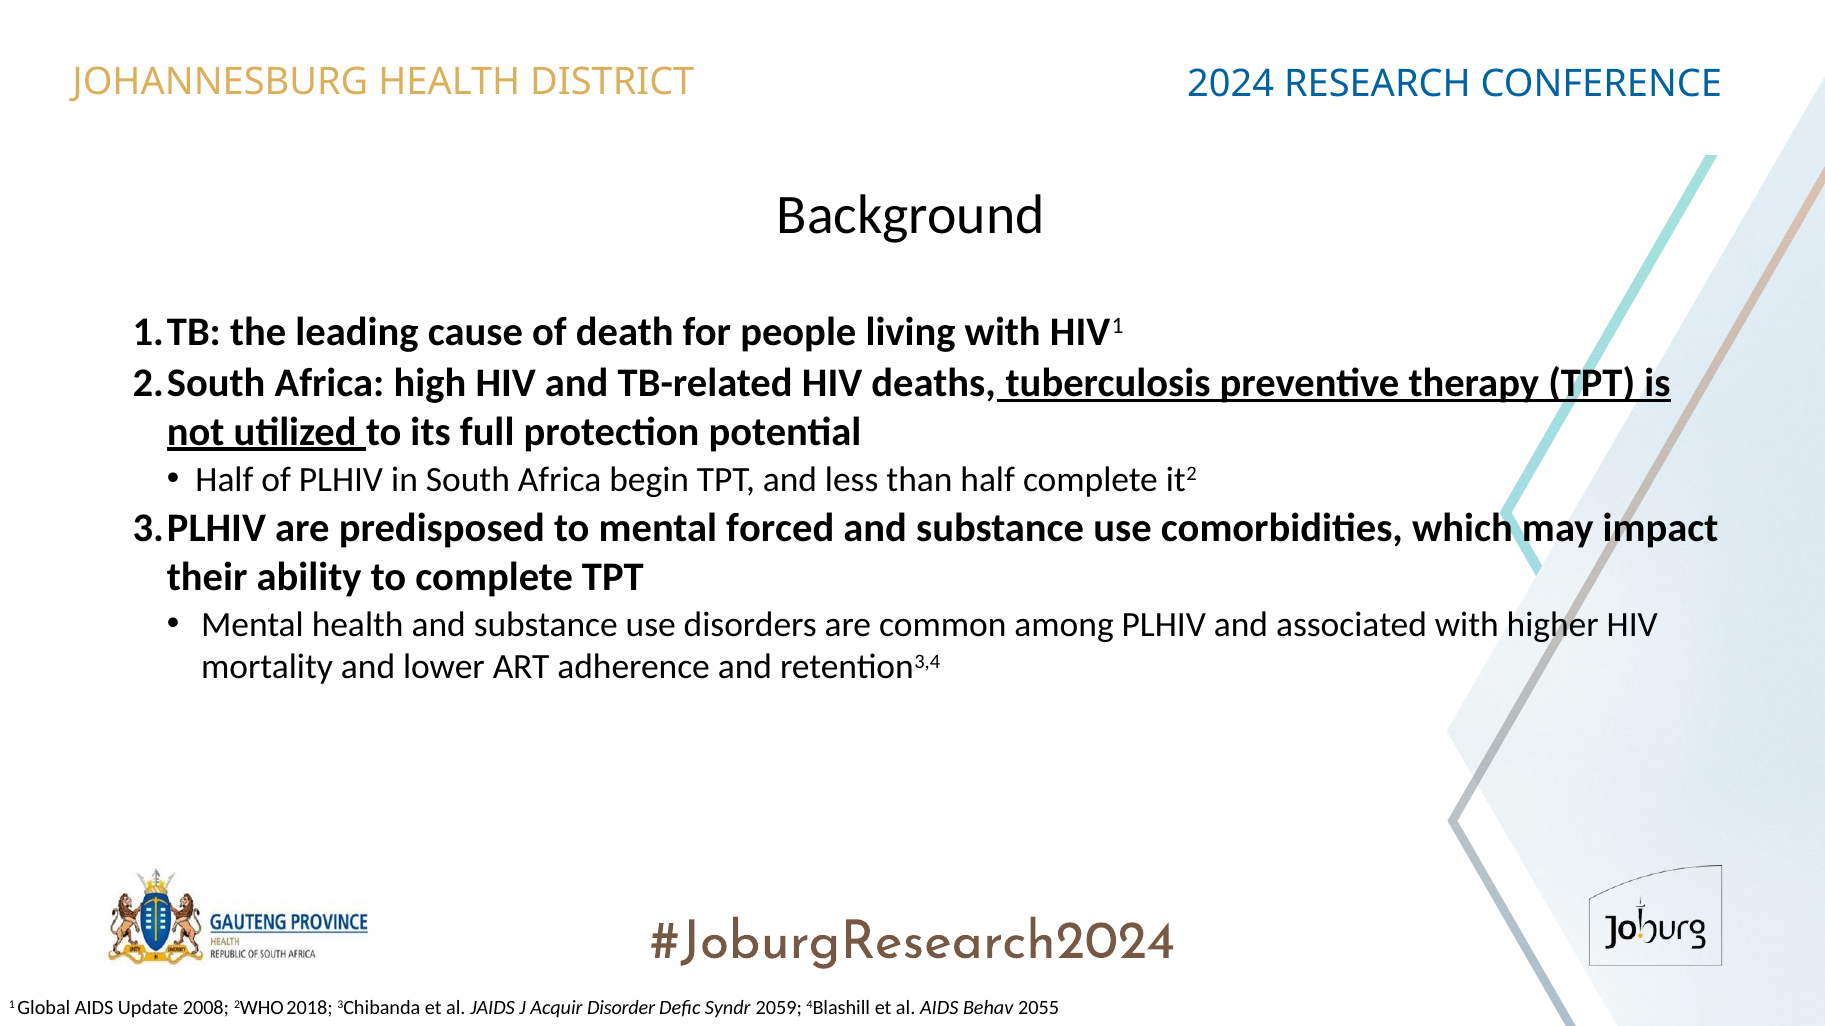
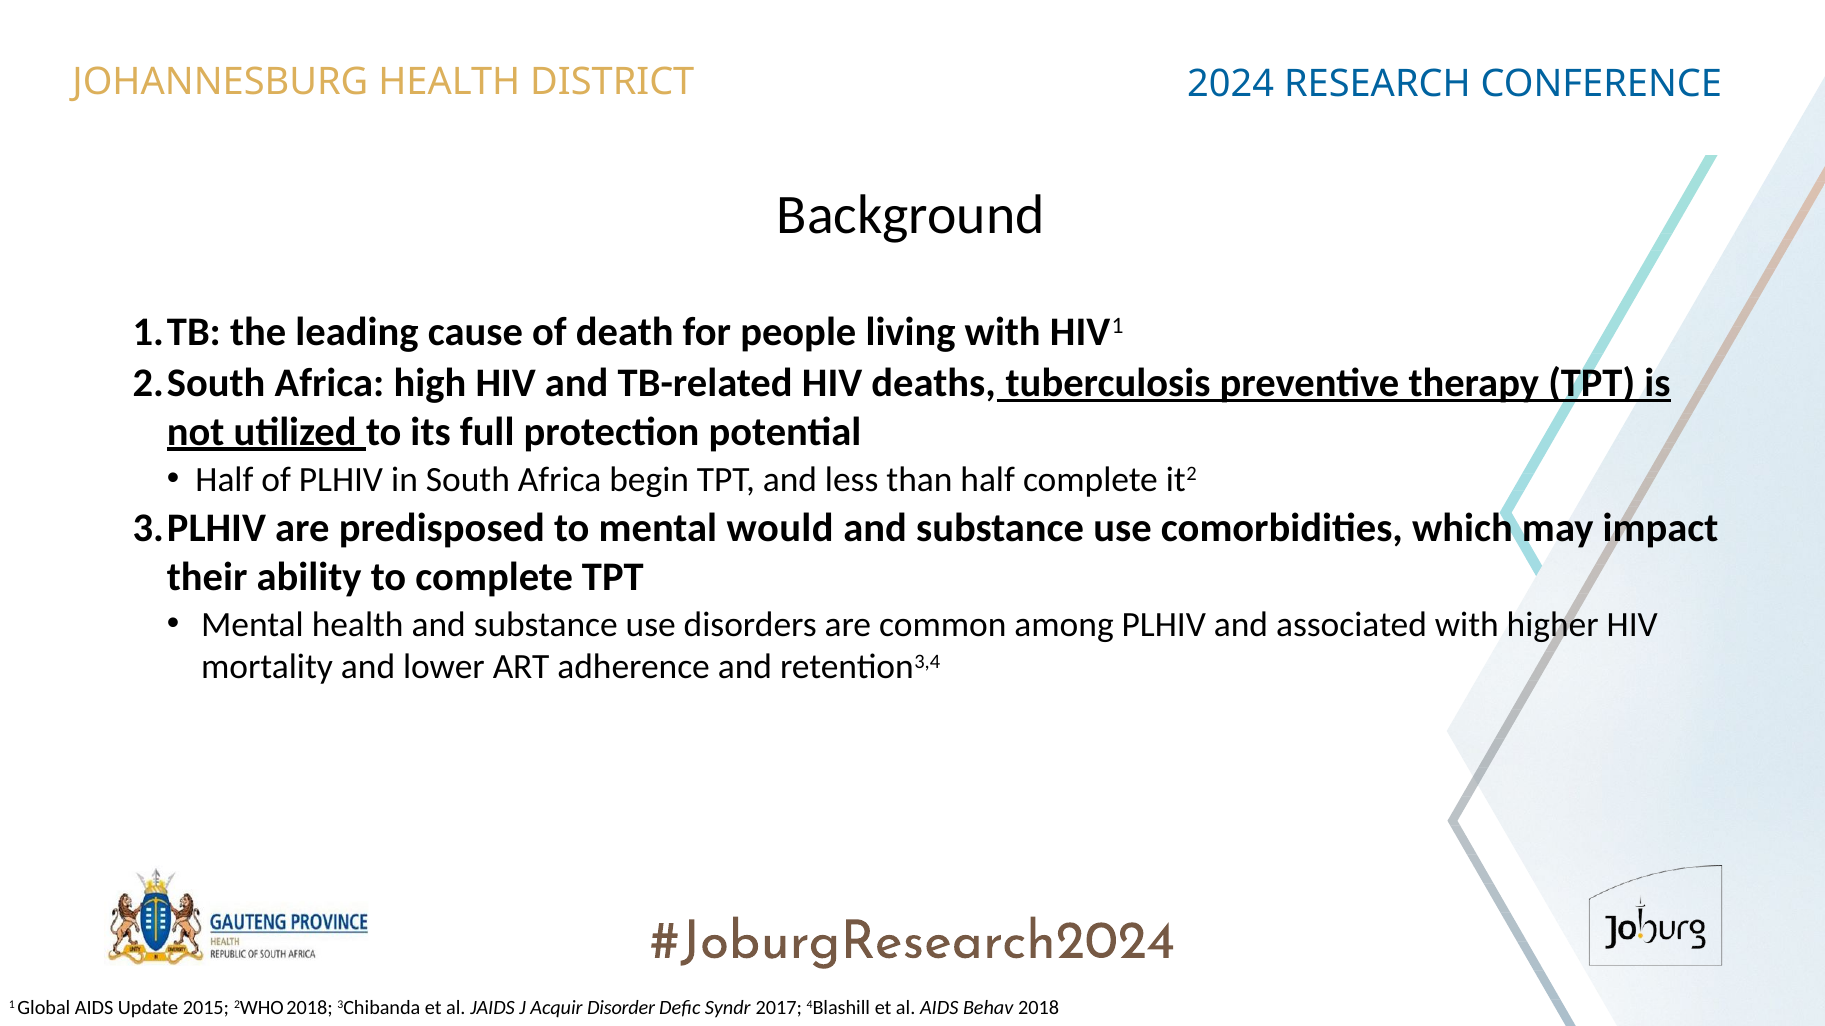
forced: forced -> would (780, 528)
2008: 2008 -> 2015 (206, 1009)
2059: 2059 -> 2017 (779, 1009)
Behav 2055: 2055 -> 2018 (1039, 1009)
